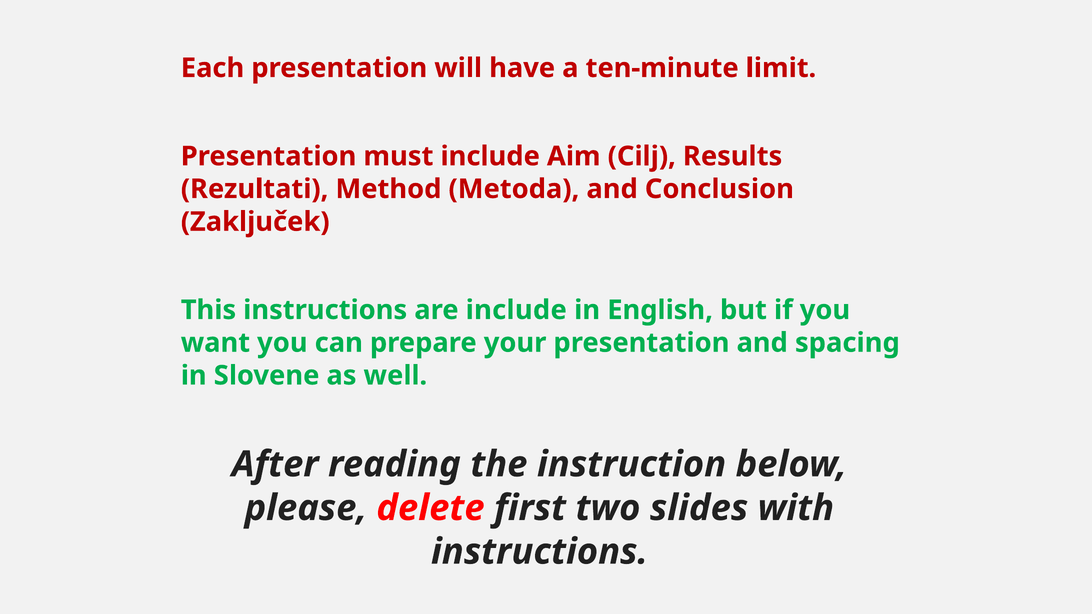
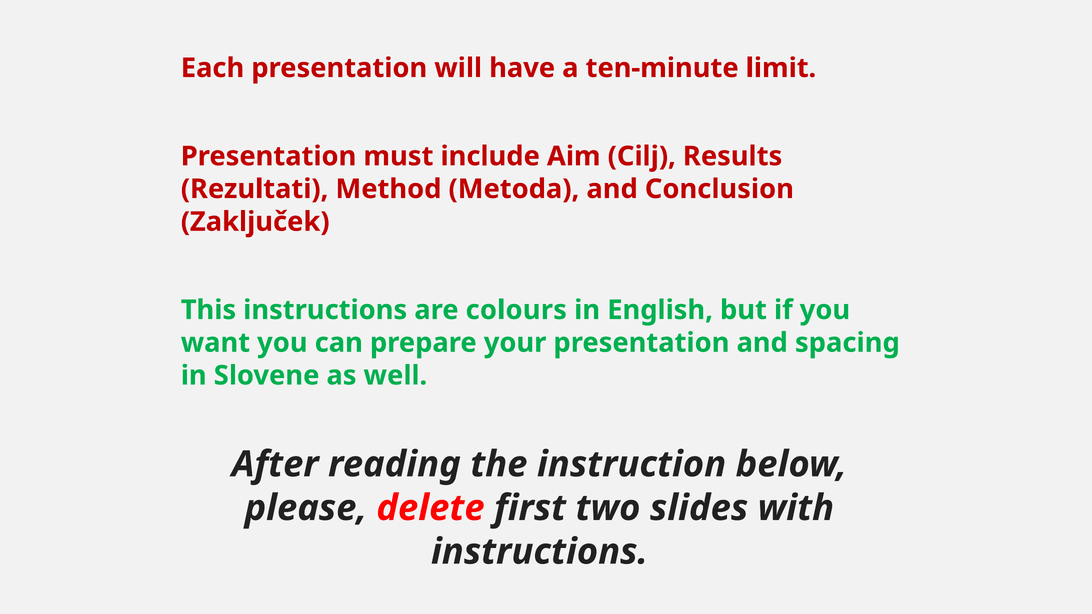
are include: include -> colours (516, 310)
